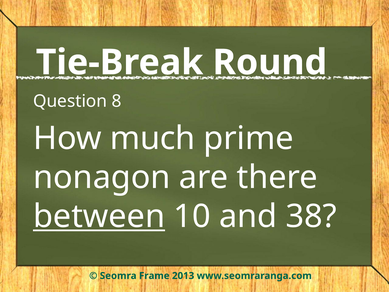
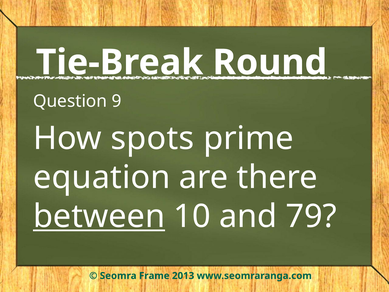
Round underline: none -> present (270, 62)
8: 8 -> 9 (117, 101)
much: much -> spots (152, 138)
nonagon: nonagon -> equation (102, 177)
38: 38 -> 79 (311, 216)
